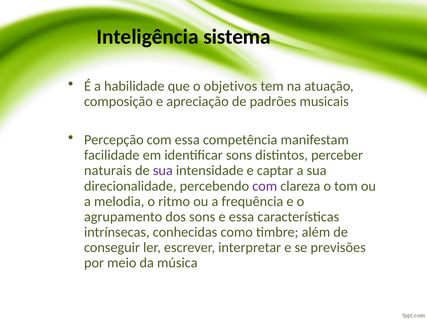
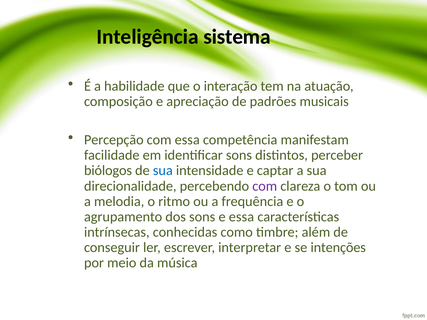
objetivos: objetivos -> interação (231, 86)
naturais: naturais -> biólogos (108, 171)
sua colour: purple -> blue (163, 171)
previsões: previsões -> intenções (338, 248)
